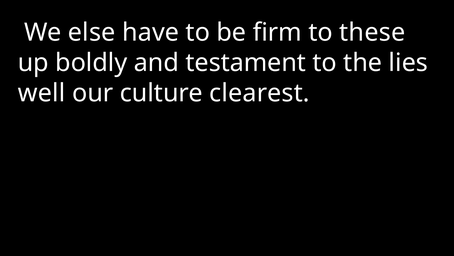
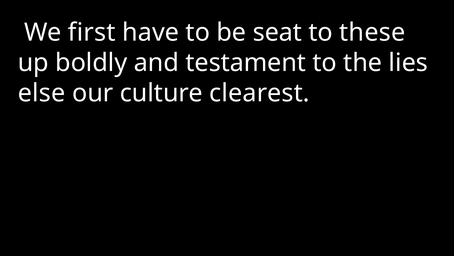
else: else -> first (92, 32)
firm: firm -> seat (277, 32)
well: well -> else (42, 93)
